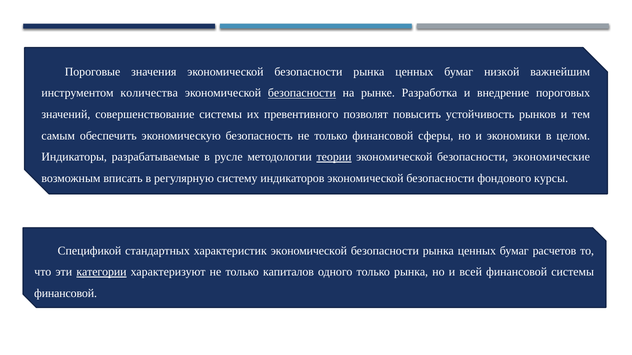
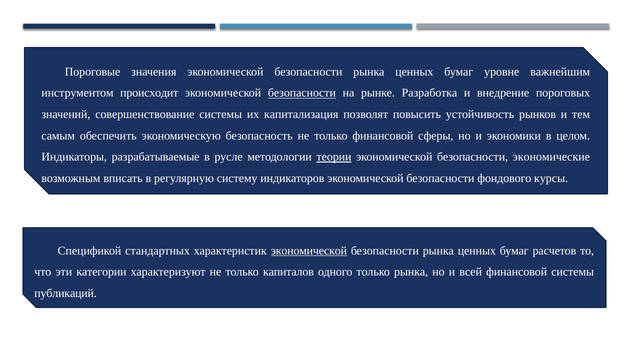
низкой: низкой -> уровне (502, 72)
количества: количества -> происходит (149, 93)
превентивного: превентивного -> капитализация (301, 115)
экономической underline: none -> present (309, 251)
категории underline: present -> none (101, 272)
финансовой: финансовой -> публикаций (66, 294)
